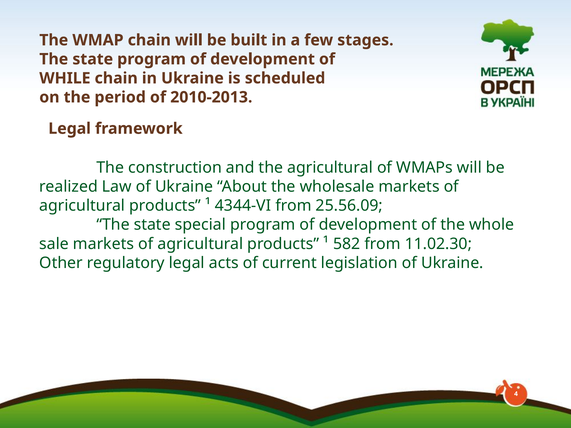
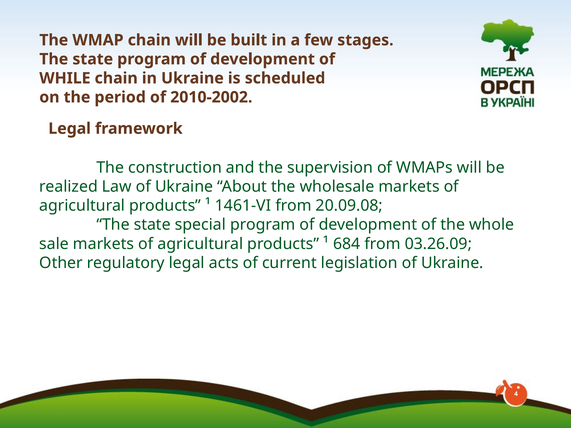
2010-2013: 2010-2013 -> 2010-2002 (211, 97)
the agricultural: agricultural -> supervision (330, 168)
4344-VI: 4344-VI -> 1461-VI (243, 206)
25.56.09: 25.56.09 -> 20.09.08 (349, 206)
582: 582 -> 684 (347, 244)
11.02.30: 11.02.30 -> 03.26.09 (438, 244)
